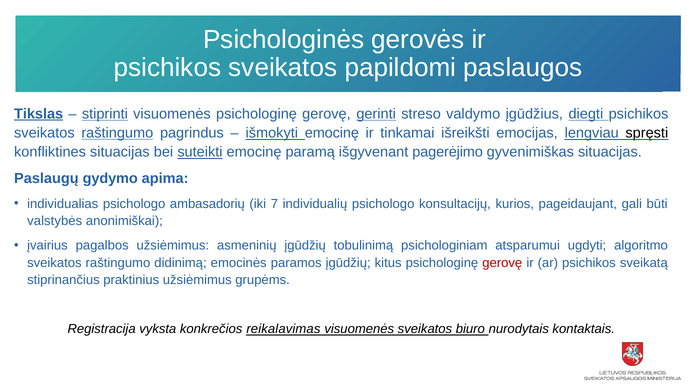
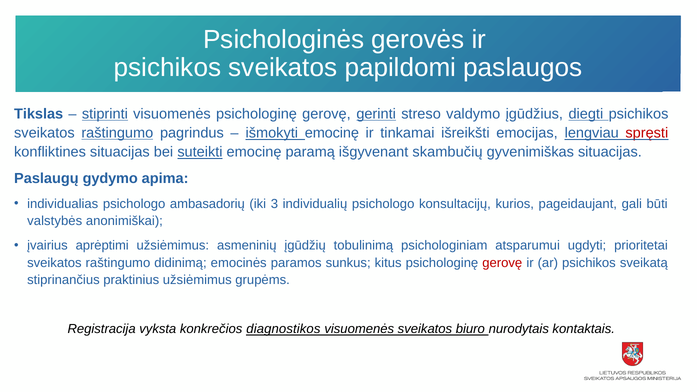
Tikslas underline: present -> none (39, 114)
spręsti colour: black -> red (647, 133)
pagerėjimo: pagerėjimo -> skambučių (448, 152)
7: 7 -> 3 (274, 204)
pagalbos: pagalbos -> aprėptimi (102, 246)
algoritmo: algoritmo -> prioritetai (641, 246)
paramos įgūdžių: įgūdžių -> sunkus (348, 263)
reikalavimas: reikalavimas -> diagnostikos (283, 329)
